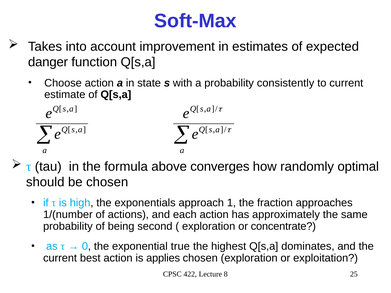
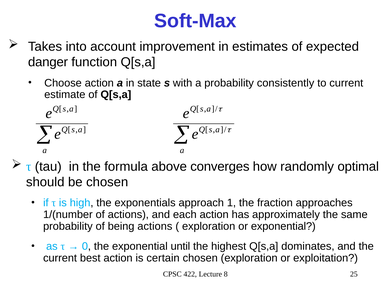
being second: second -> actions (155, 227)
or concentrate: concentrate -> exponential (283, 227)
true: true -> until (180, 246)
applies: applies -> certain (163, 258)
